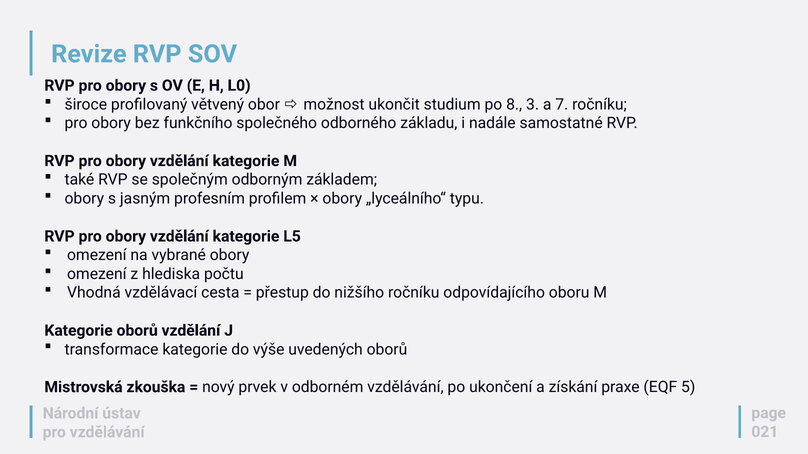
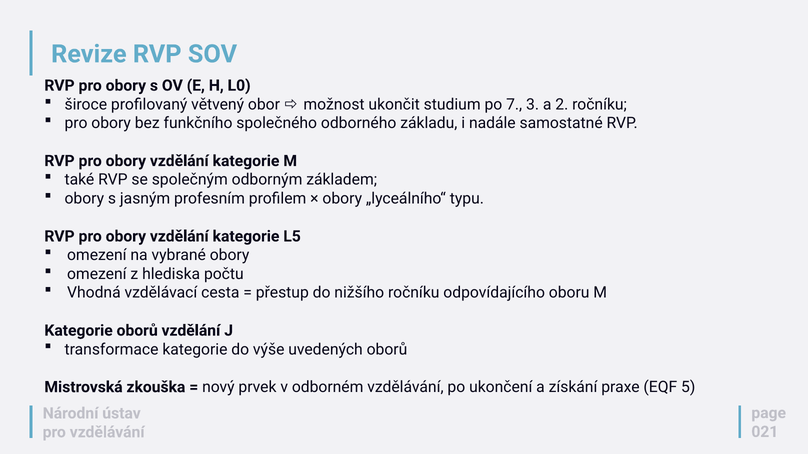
8: 8 -> 7 (514, 104)
7: 7 -> 2 (562, 104)
